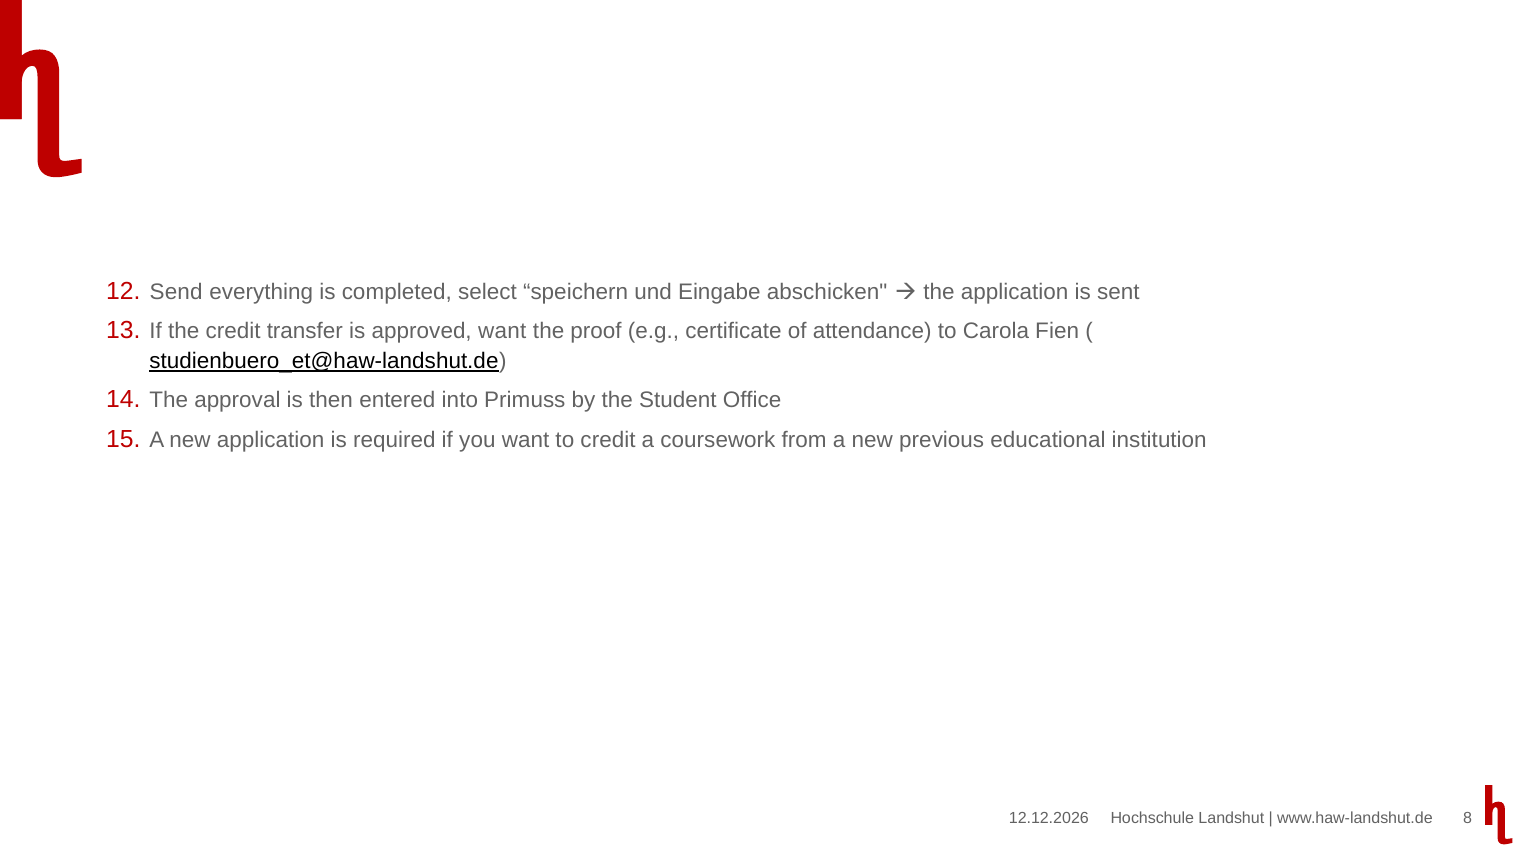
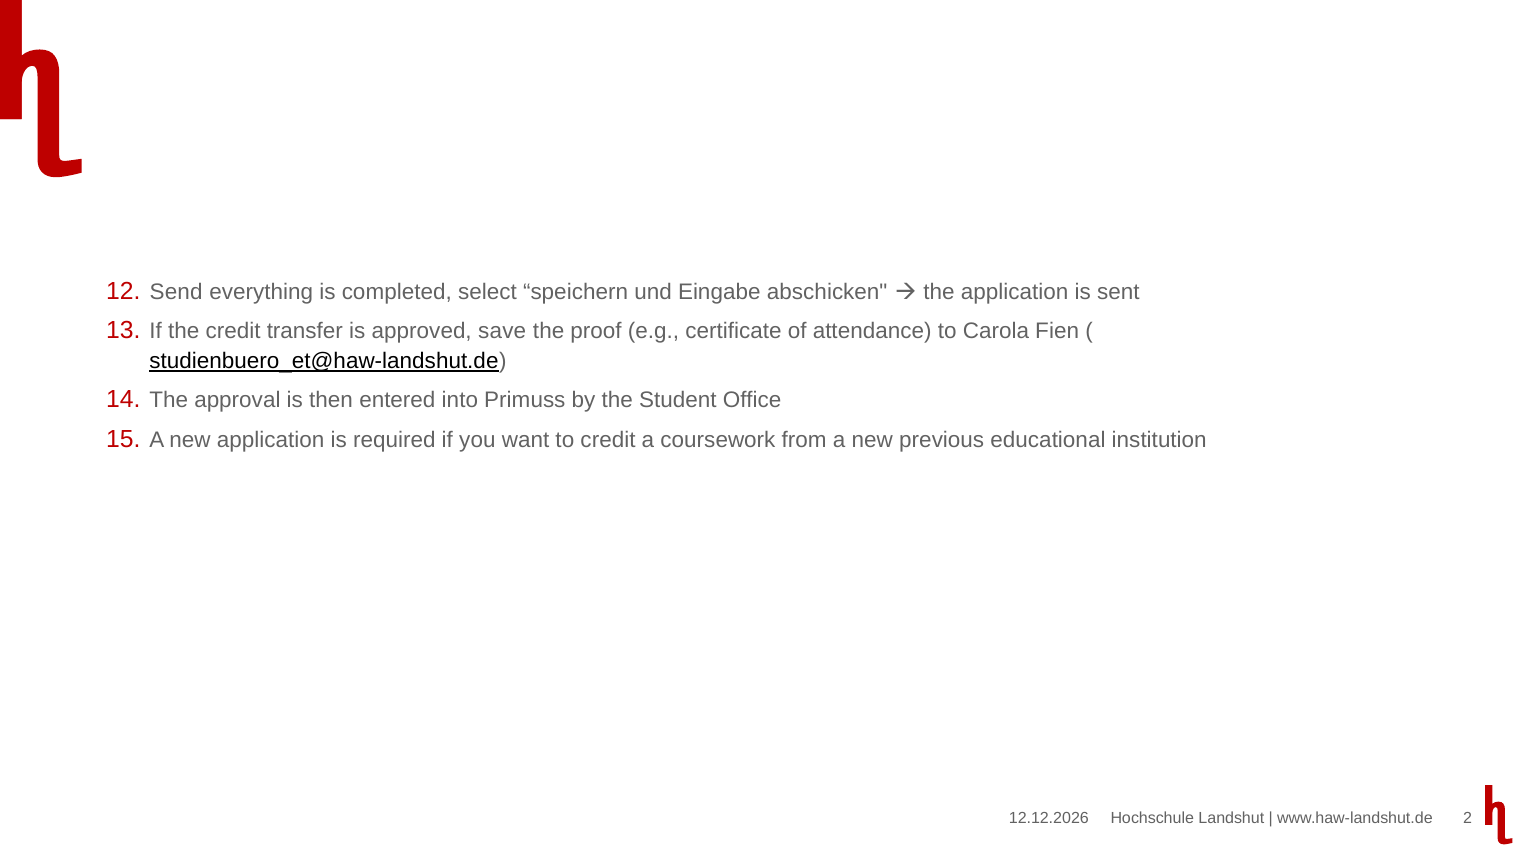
approved want: want -> save (502, 332)
8: 8 -> 2 (1468, 818)
